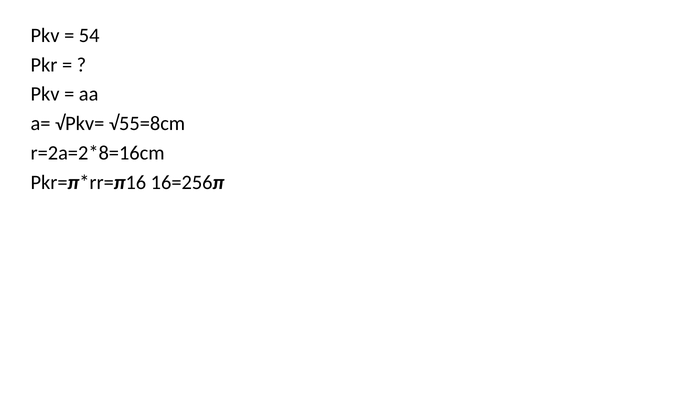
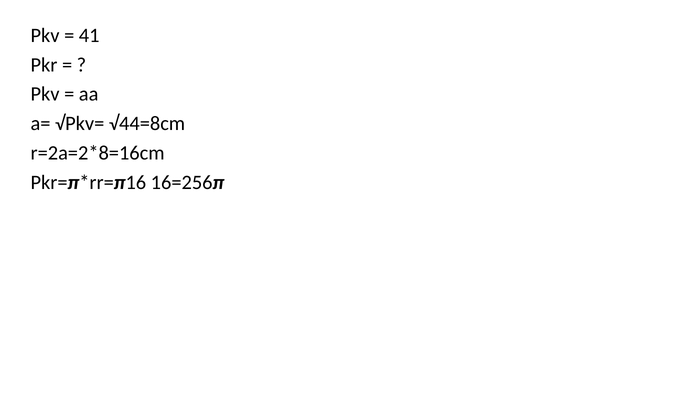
54: 54 -> 41 (89, 35)
√55=8cm: √55=8cm -> √44=8cm (147, 124)
